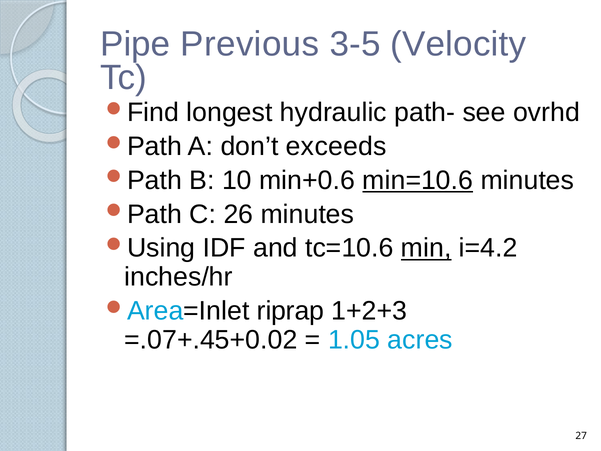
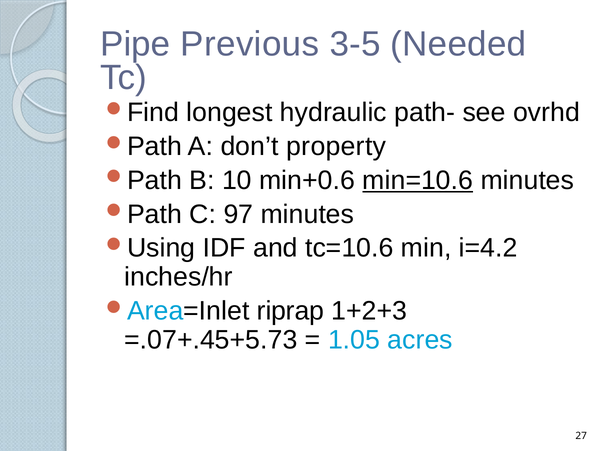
Velocity: Velocity -> Needed (458, 44)
exceeds: exceeds -> property (336, 146)
26: 26 -> 97 (238, 214)
min underline: present -> none (426, 248)
=.07+.45+0.02: =.07+.45+0.02 -> =.07+.45+5.73 (211, 340)
